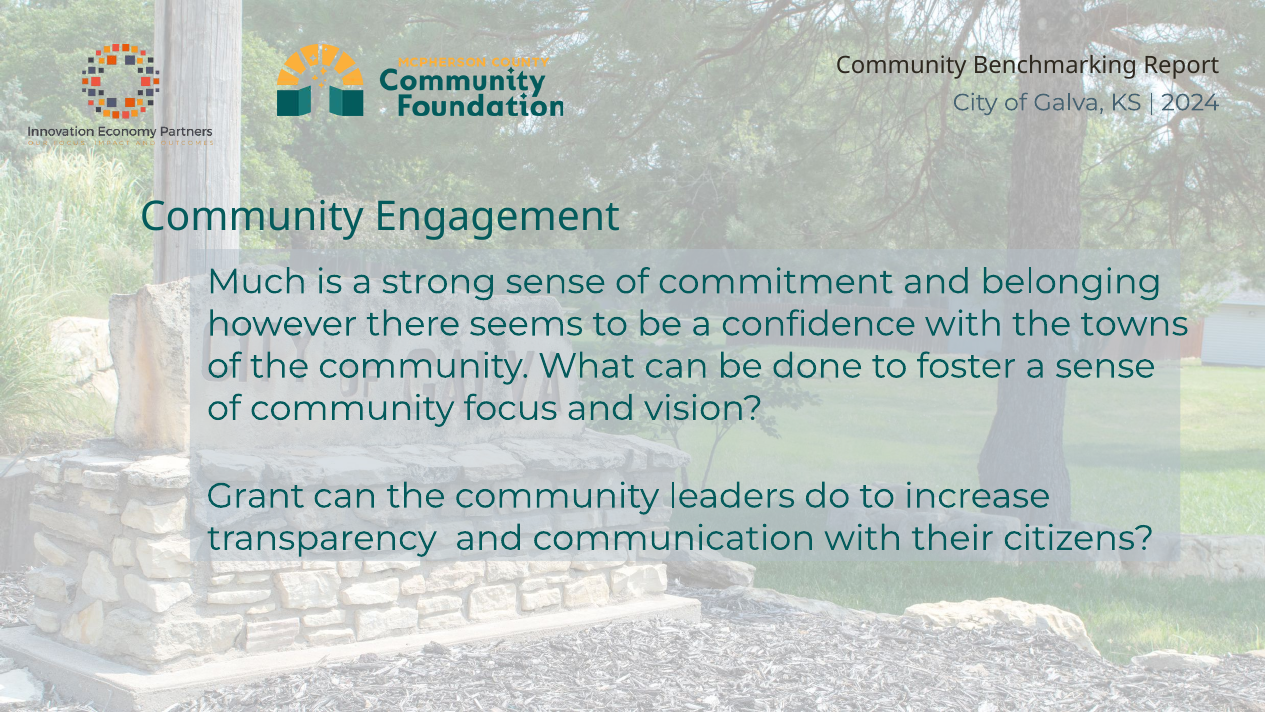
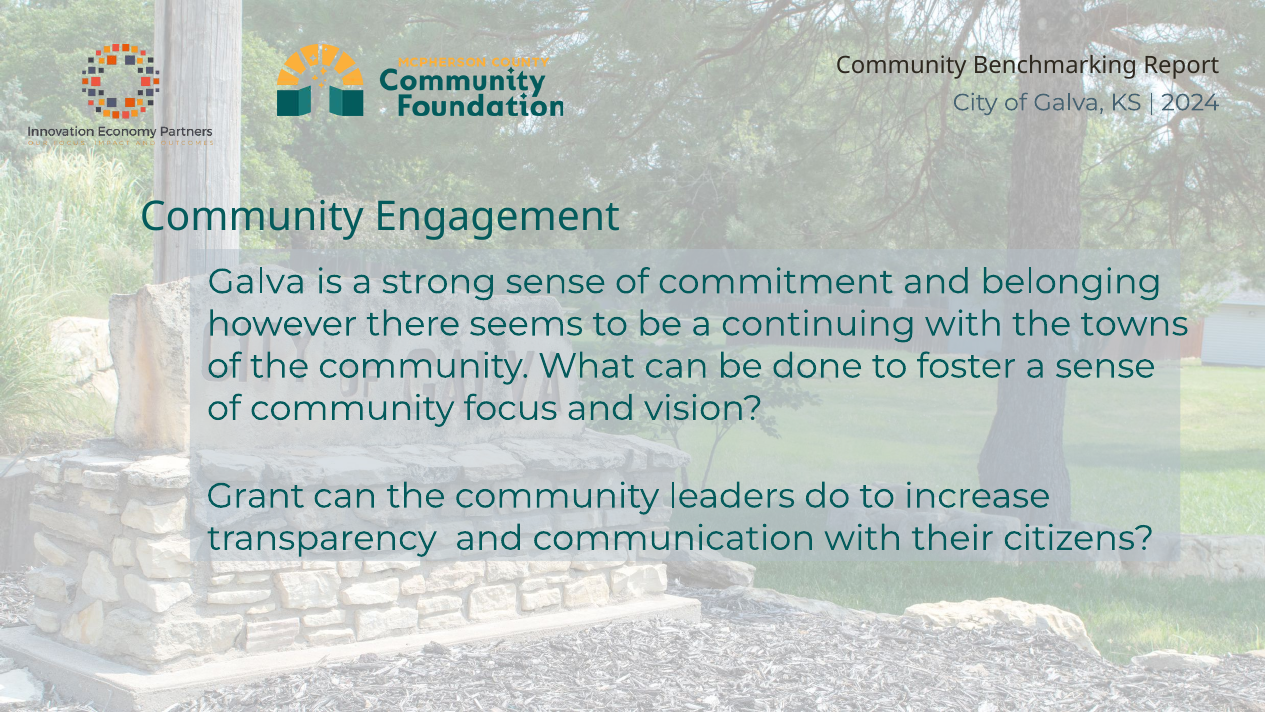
Much: Much -> Galva (257, 282)
confidence: confidence -> continuing (818, 324)
